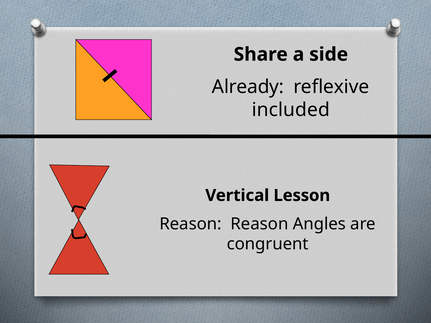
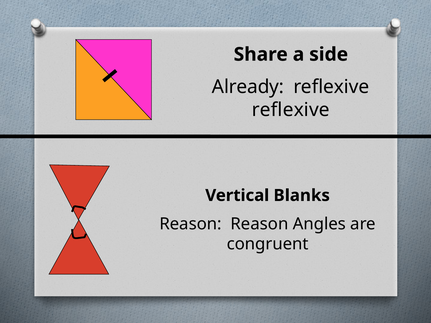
included: included -> reflexive (291, 110)
Lesson: Lesson -> Blanks (302, 196)
